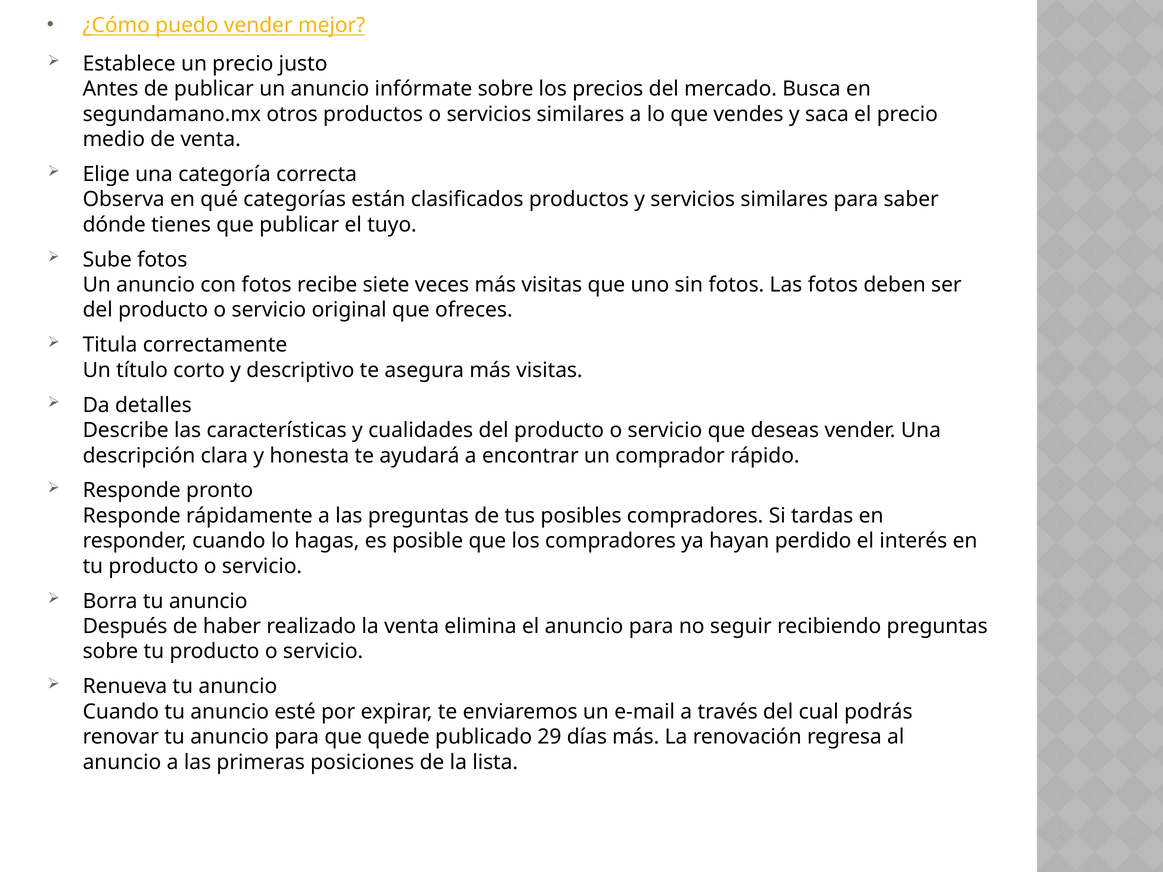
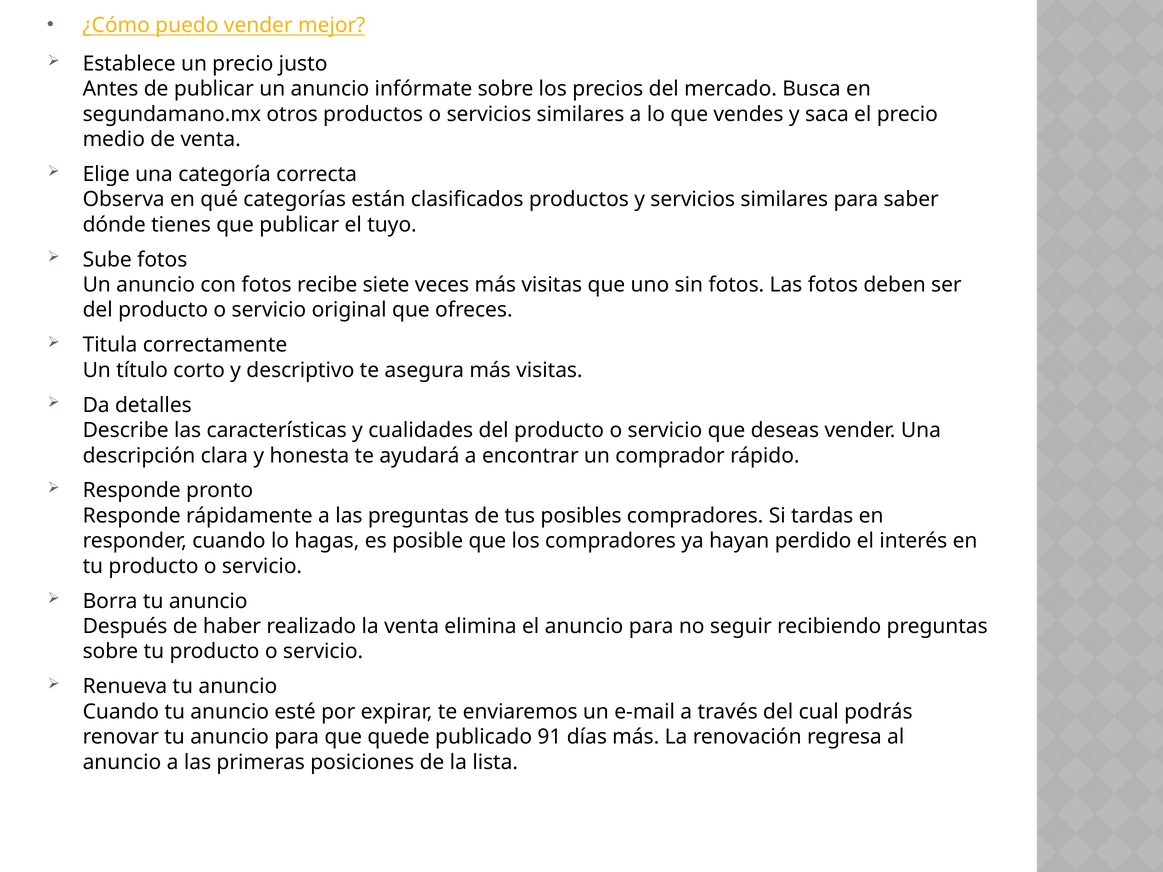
29: 29 -> 91 (549, 737)
